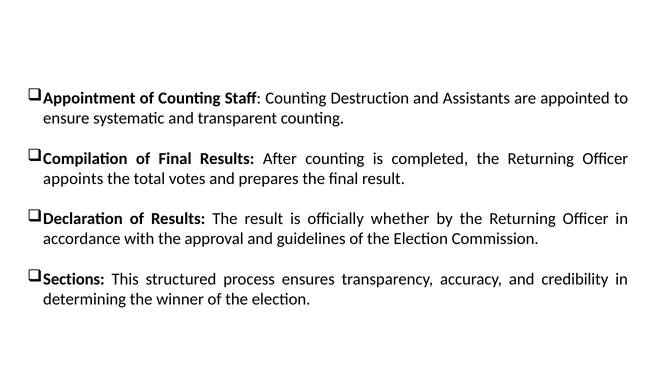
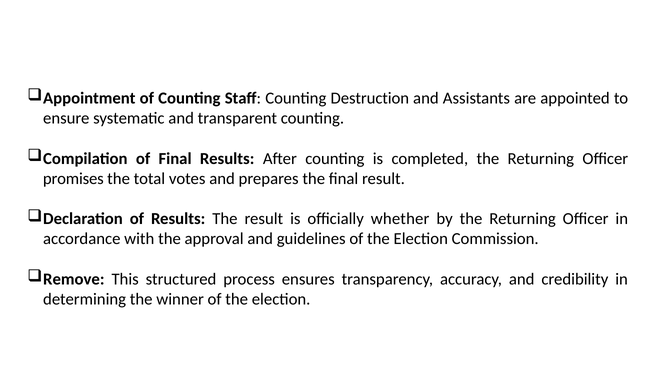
appoints: appoints -> promises (73, 178)
Sections: Sections -> Remove (74, 279)
